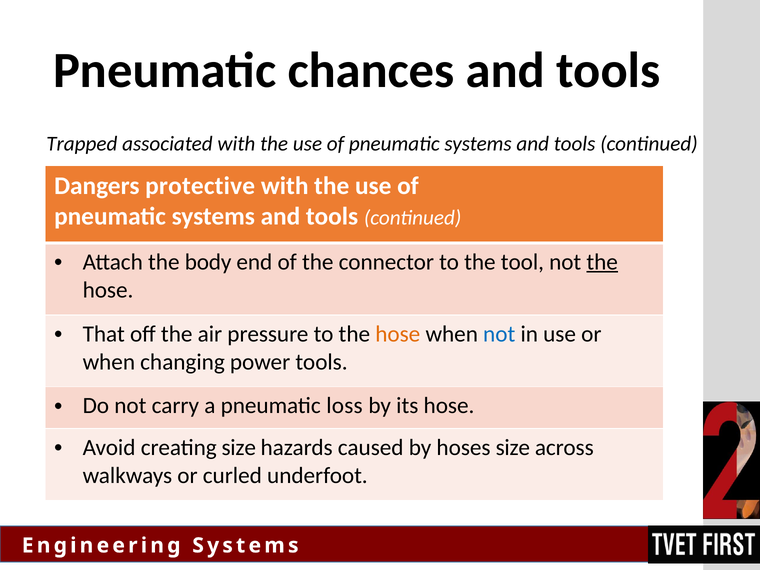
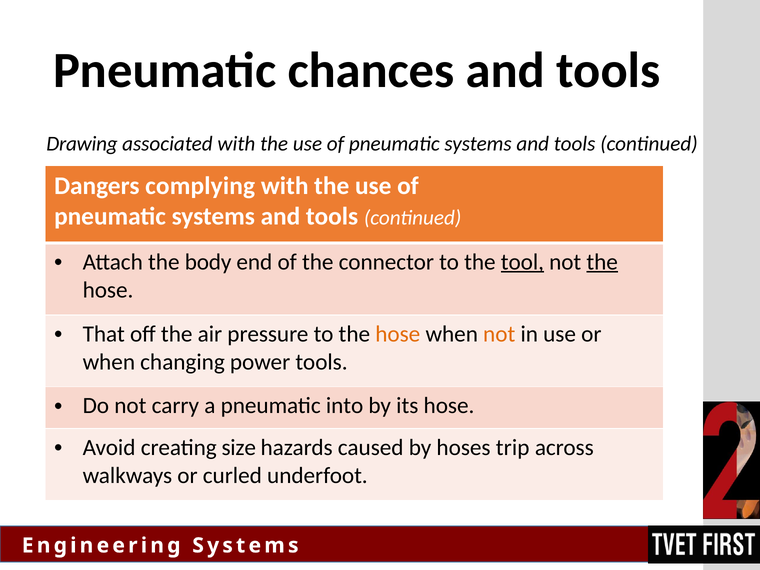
Trapped: Trapped -> Drawing (82, 144)
protective: protective -> complying (200, 186)
tool underline: none -> present (522, 262)
not colour: blue -> orange (499, 334)
loss: loss -> into (345, 406)
hoses size: size -> trip (513, 447)
